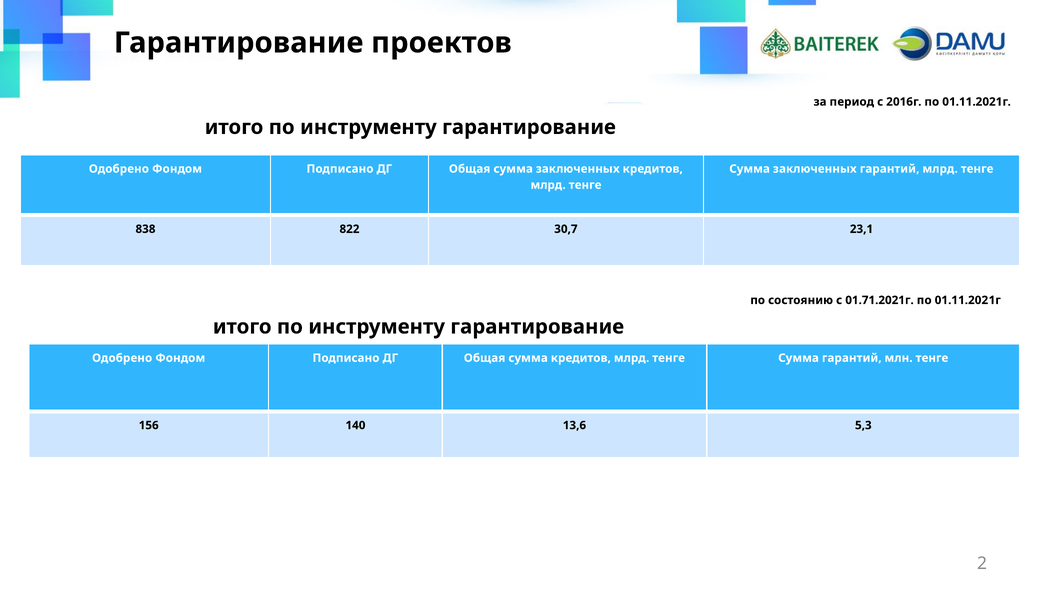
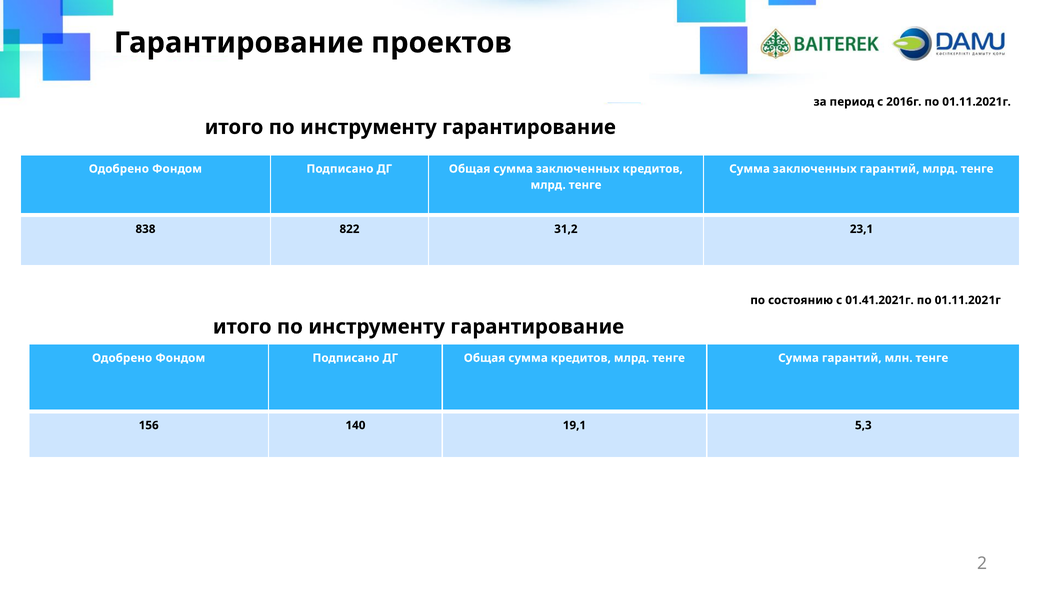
30,7: 30,7 -> 31,2 (566, 229)
01.71.2021г: 01.71.2021г -> 01.41.2021г (880, 300)
13,6: 13,6 -> 19,1 (574, 425)
